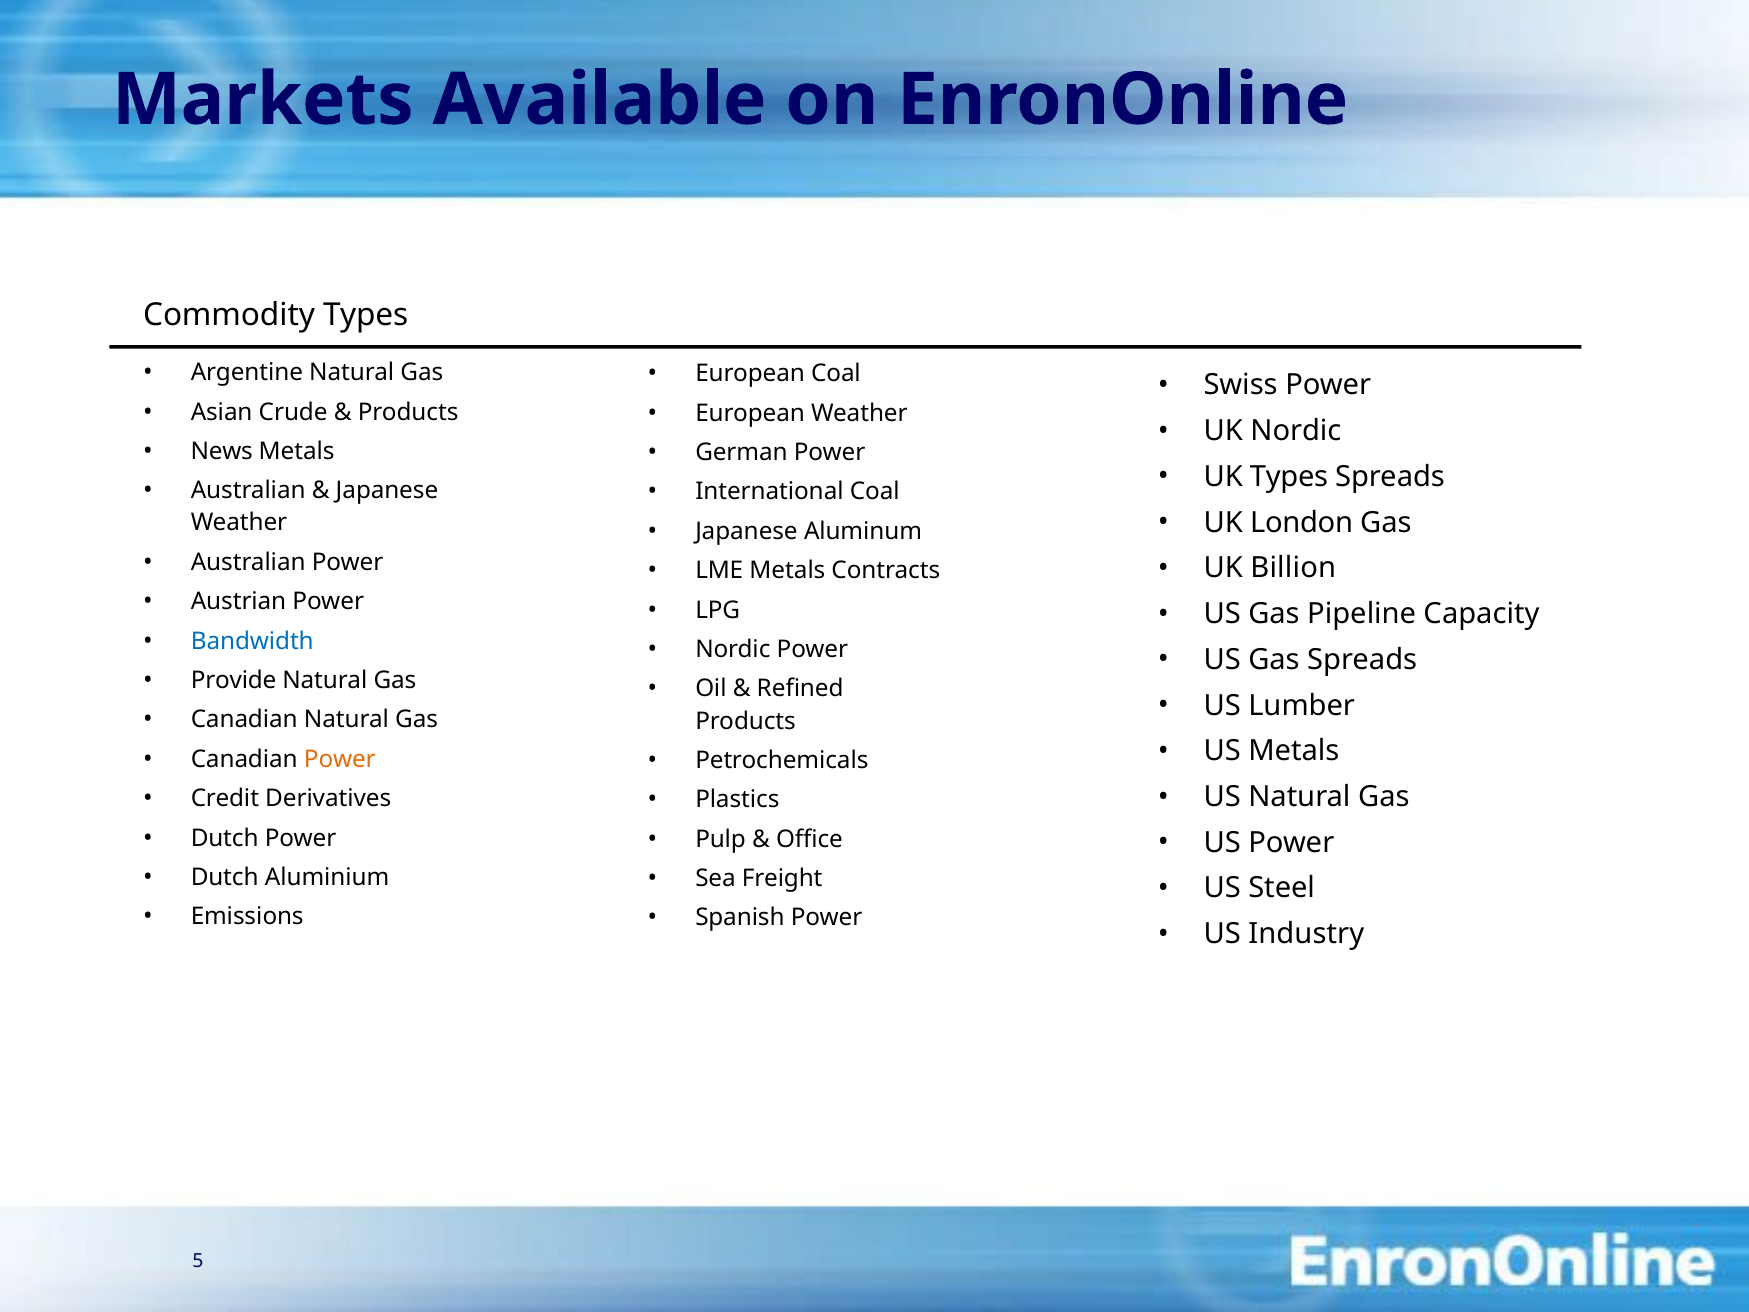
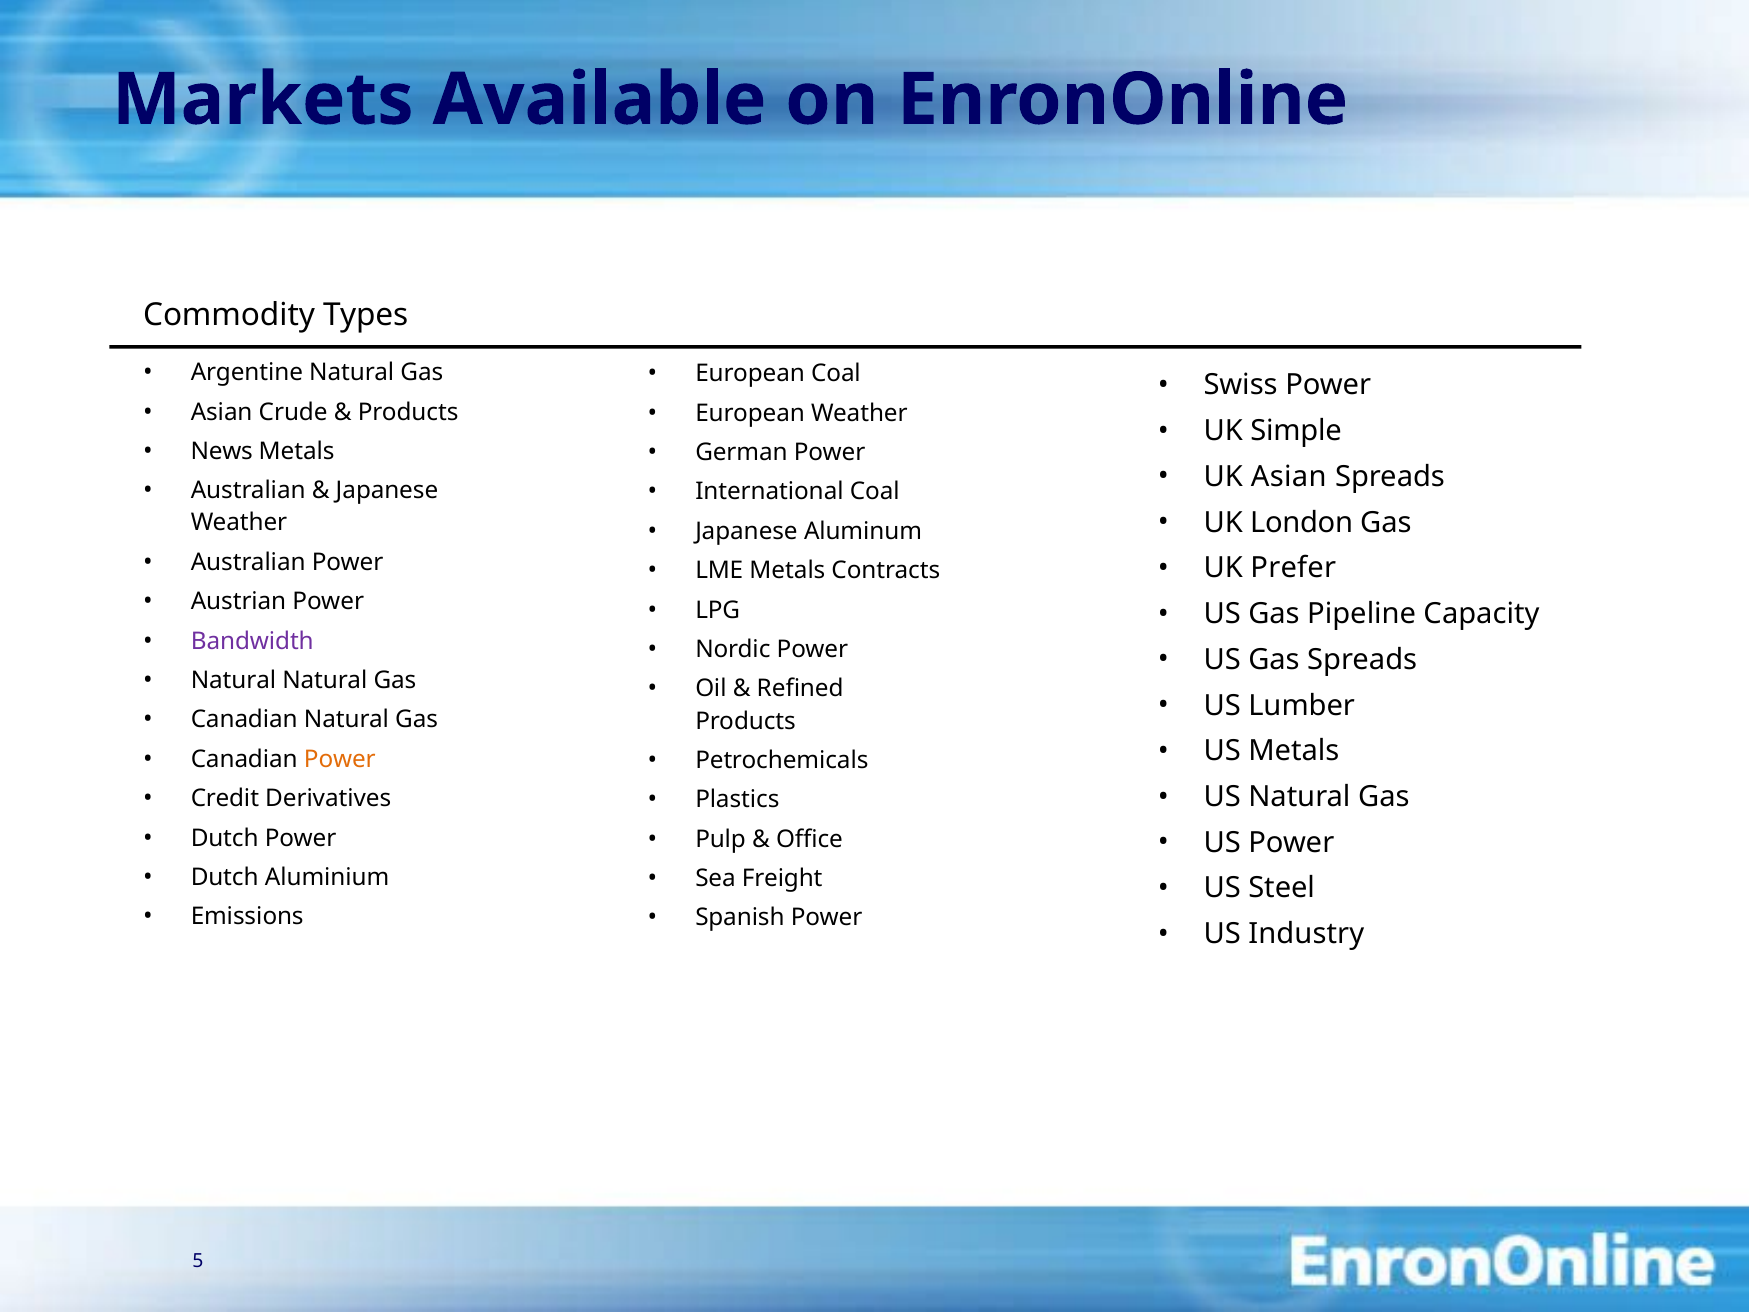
UK Nordic: Nordic -> Simple (1296, 431)
UK Types: Types -> Asian (1289, 477)
Billion: Billion -> Prefer (1293, 568)
Bandwidth colour: blue -> purple (252, 641)
Provide: Provide -> Natural (233, 680)
